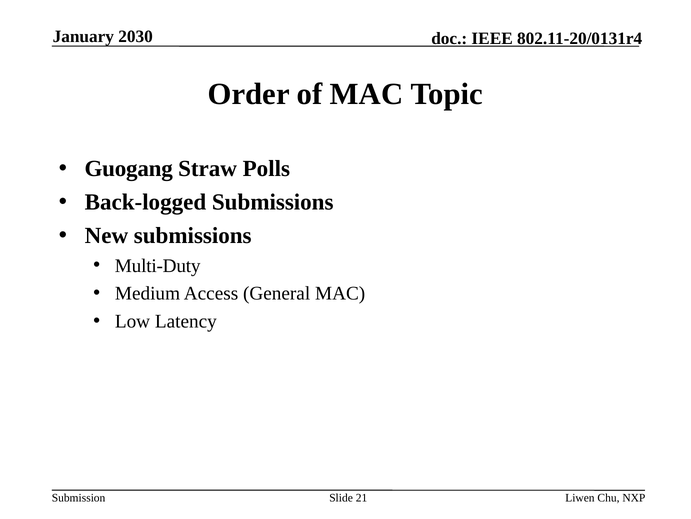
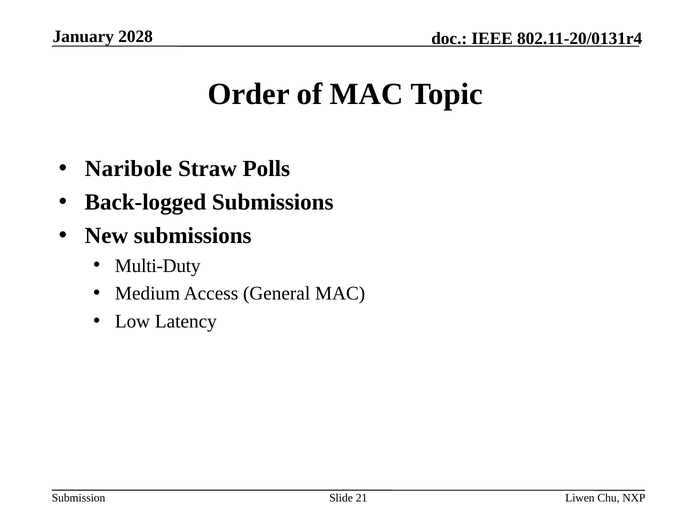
2030: 2030 -> 2028 (136, 37)
Guogang: Guogang -> Naribole (128, 169)
